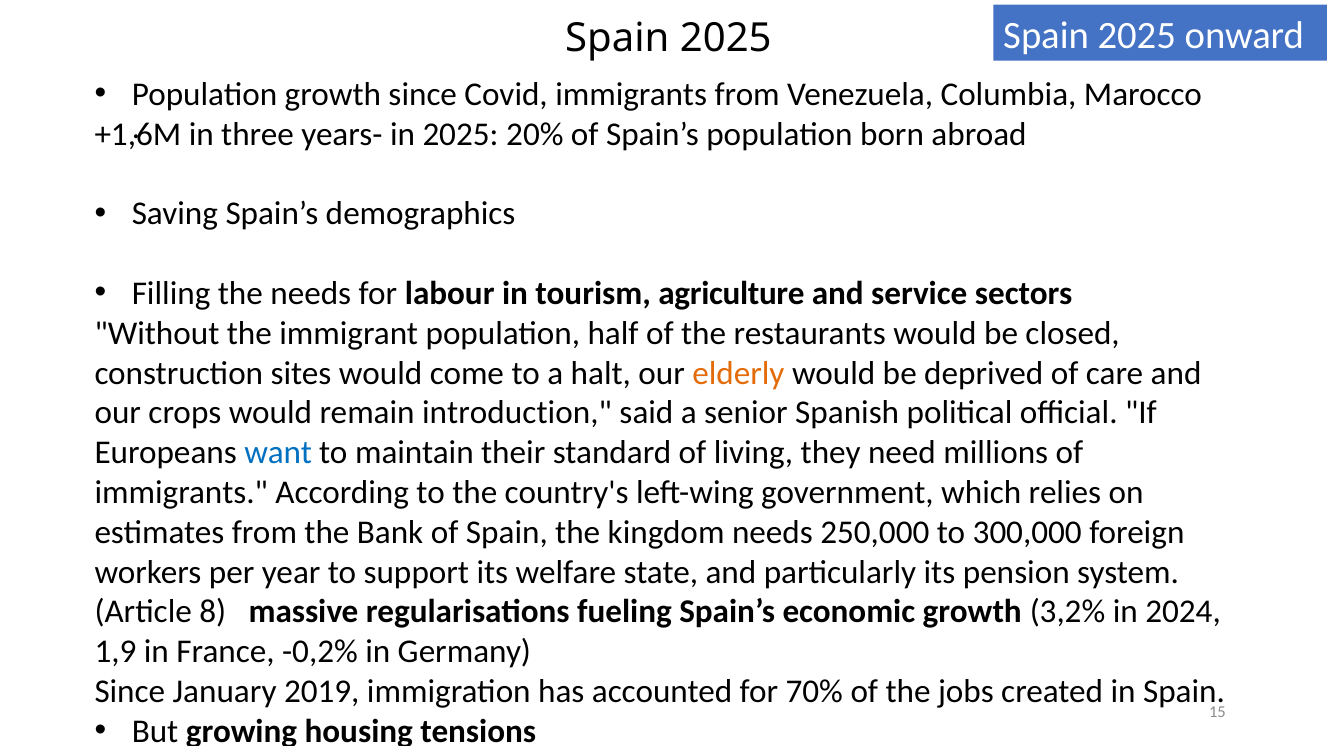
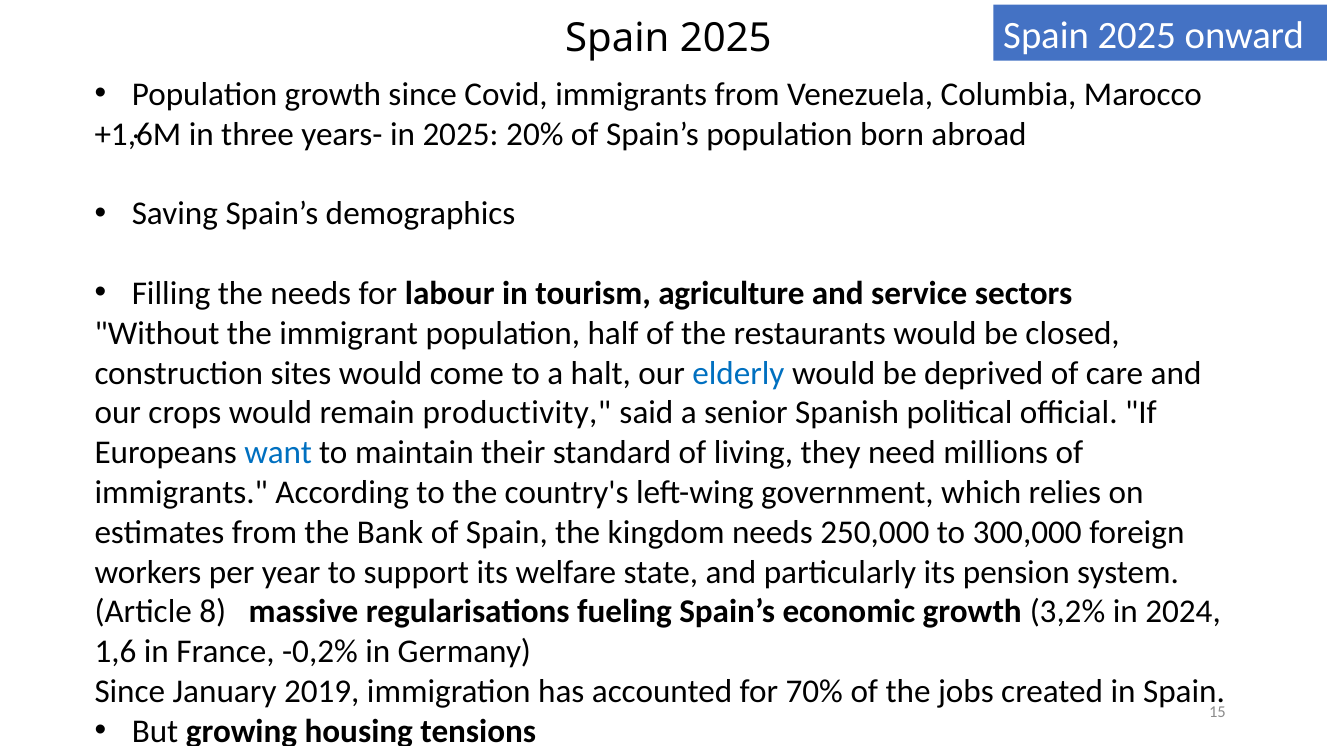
elderly colour: orange -> blue (738, 373)
introduction: introduction -> productivity (517, 413)
1,9: 1,9 -> 1,6 (115, 652)
